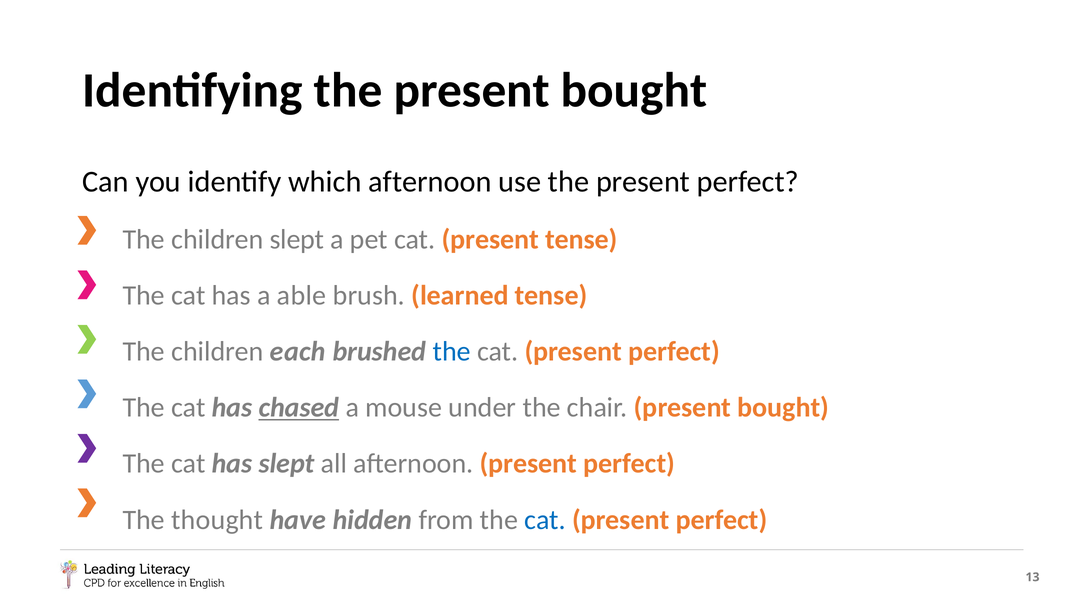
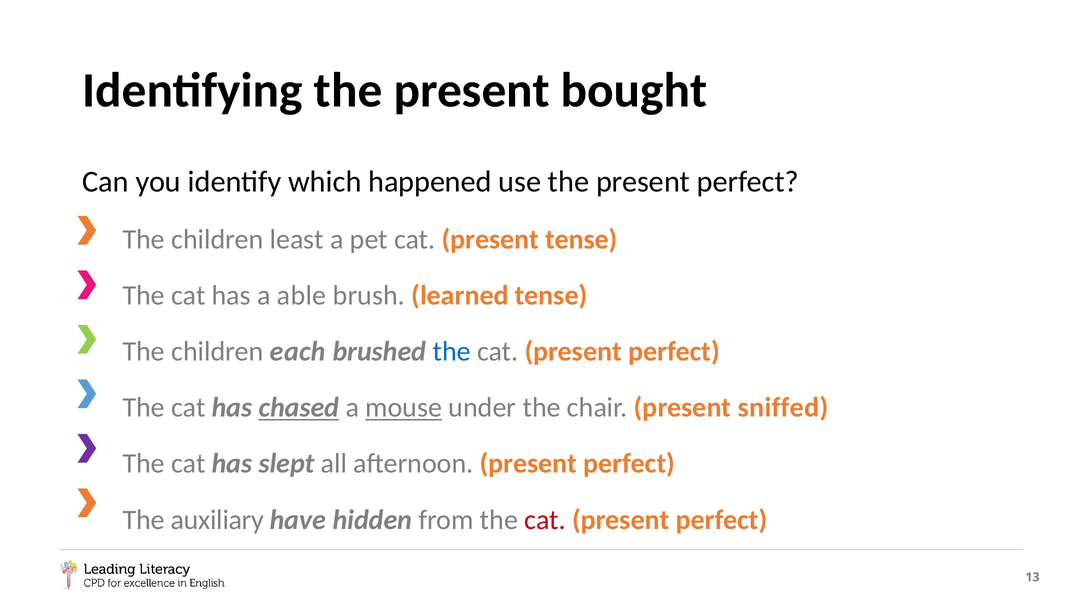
which afternoon: afternoon -> happened (430, 182)
children slept: slept -> least (297, 239)
mouse underline: none -> present (404, 408)
chair present bought: bought -> sniffed (783, 408)
thought: thought -> auxiliary (217, 520)
cat colour: blue -> red (545, 520)
